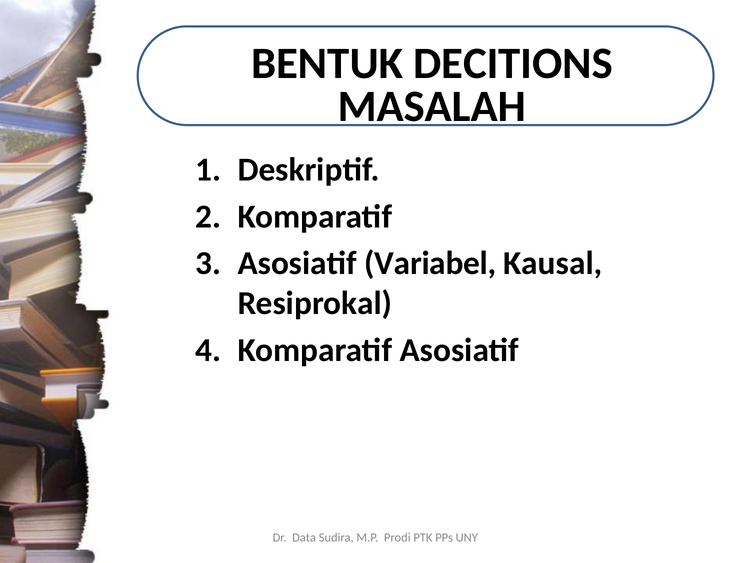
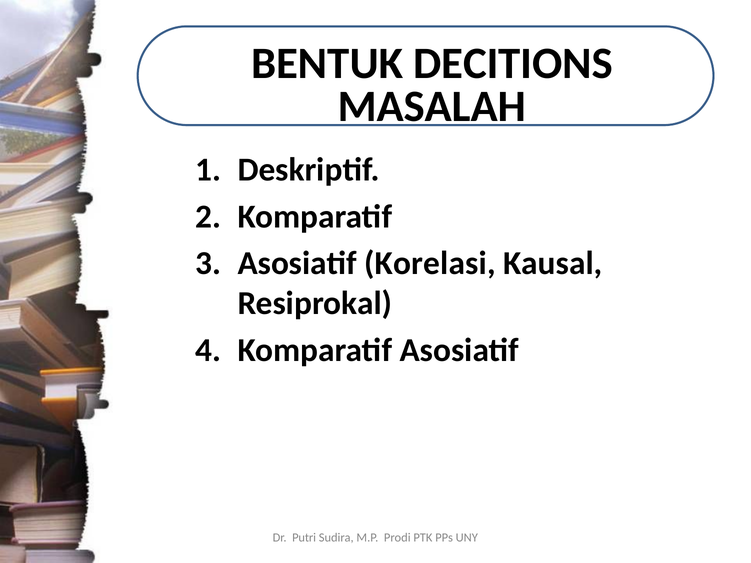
Variabel: Variabel -> Korelasi (430, 264)
Data: Data -> Putri (304, 538)
